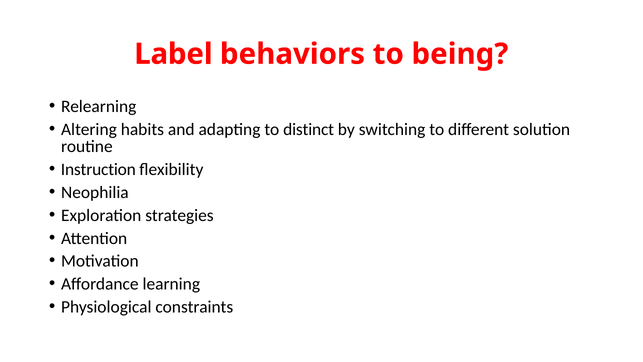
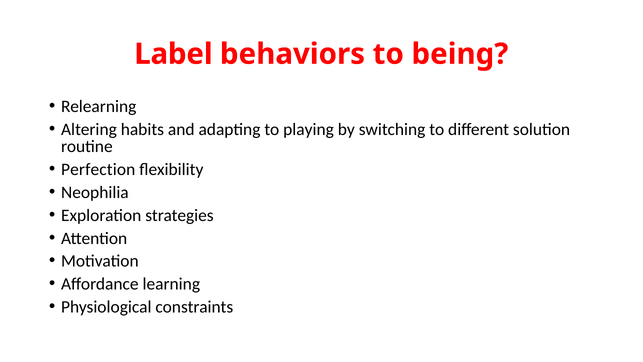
distinct: distinct -> playing (309, 129)
Instruction: Instruction -> Perfection (98, 169)
